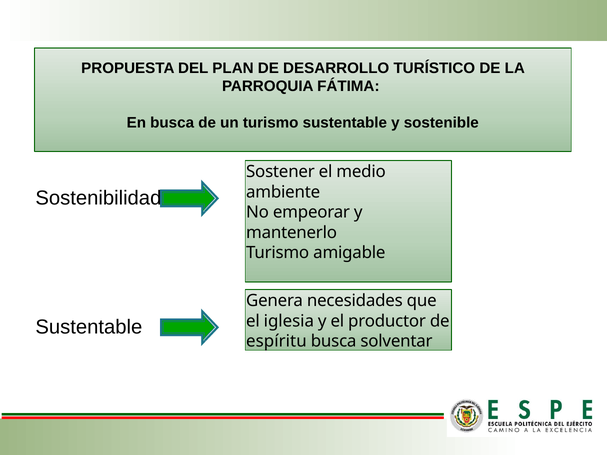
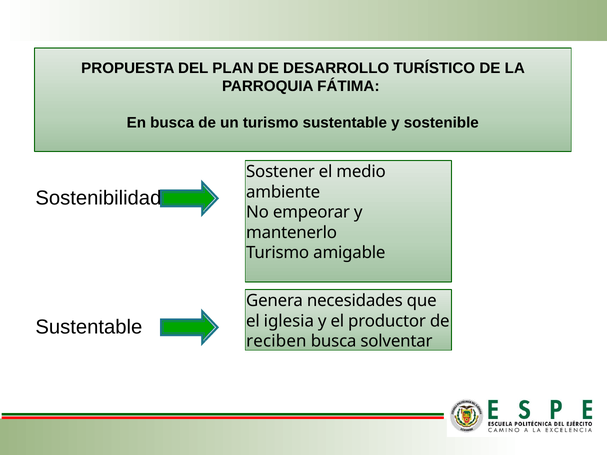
espíritu: espíritu -> reciben (276, 342)
